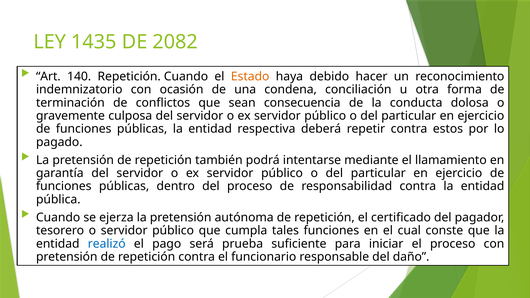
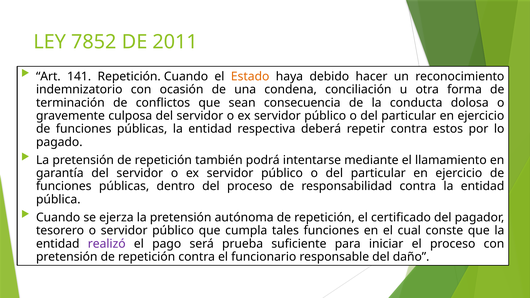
1435: 1435 -> 7852 (94, 42)
2082: 2082 -> 2011 (175, 42)
140: 140 -> 141 (79, 76)
realizó colour: blue -> purple (107, 244)
